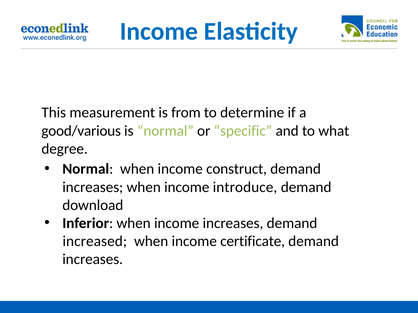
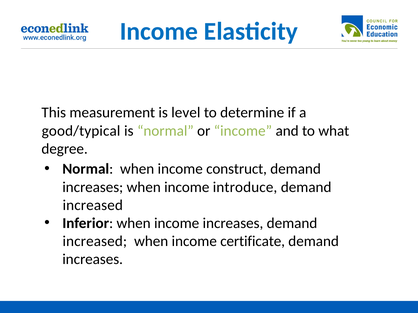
from: from -> level (186, 113)
good/various: good/various -> good/typical (81, 131)
or specific: specific -> income (243, 131)
download: download -> increased (93, 205)
